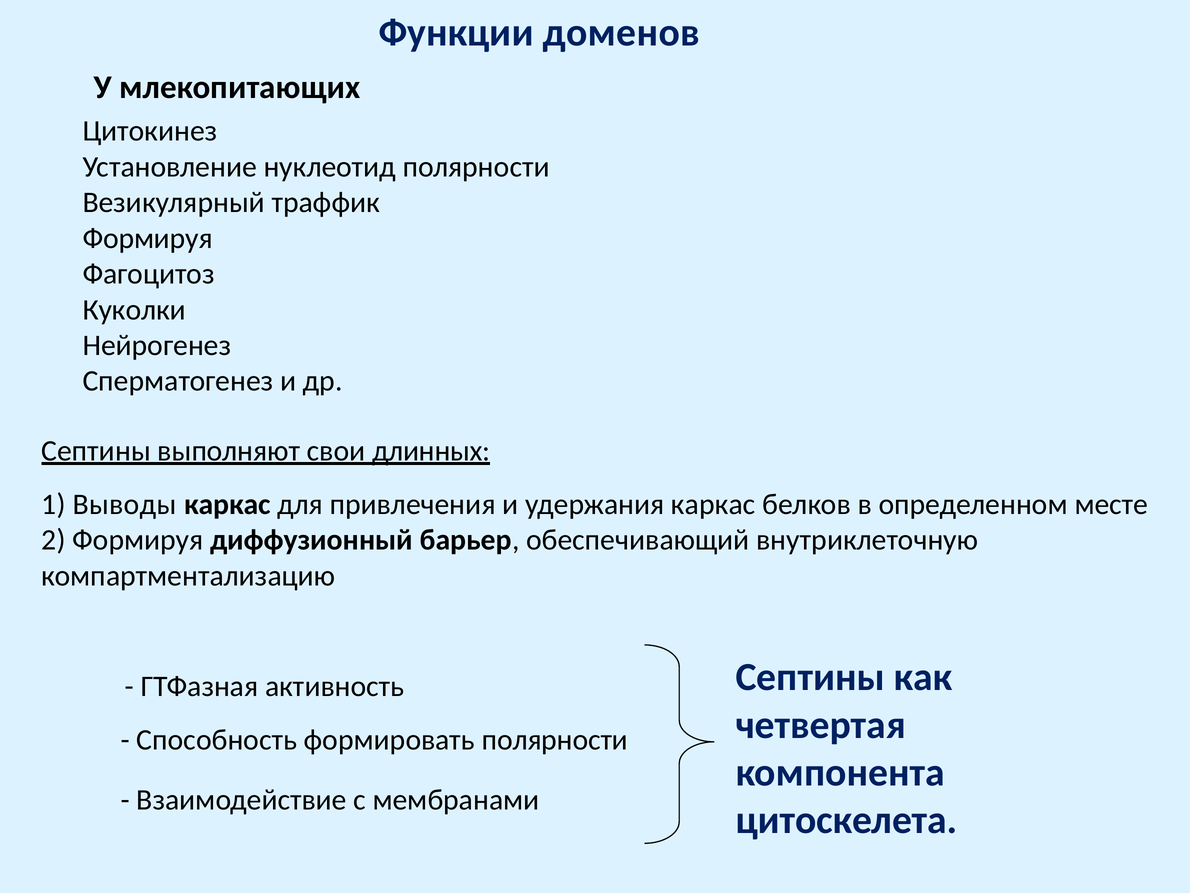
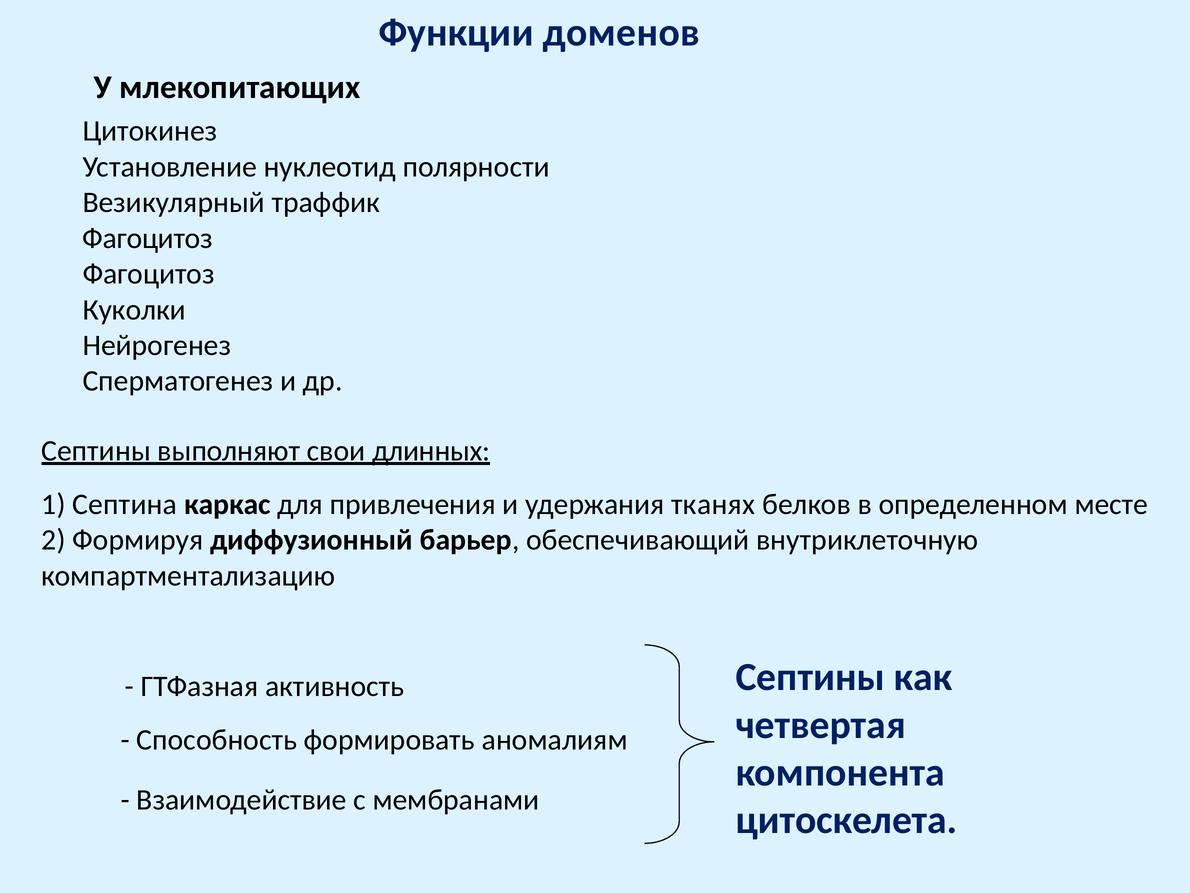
Формируя: Формируя -> Фагоцитоз (148, 238)
Выводы: Выводы -> Септина (125, 504)
удержания каркас: каркас -> тканях (713, 504)
формировать полярности: полярности -> аномалиям (555, 740)
